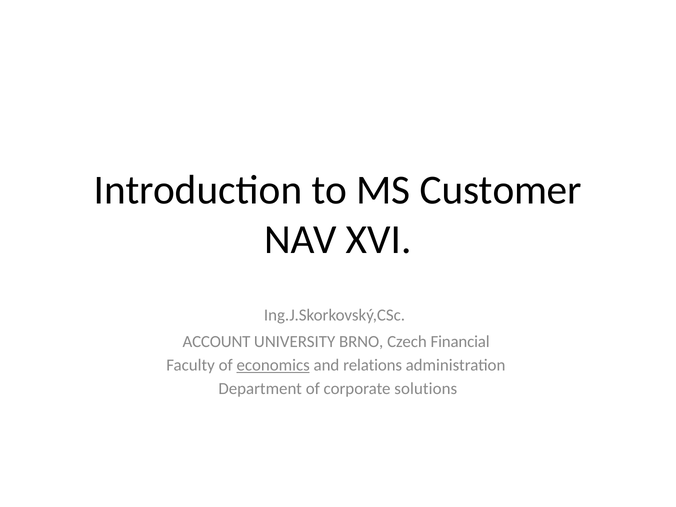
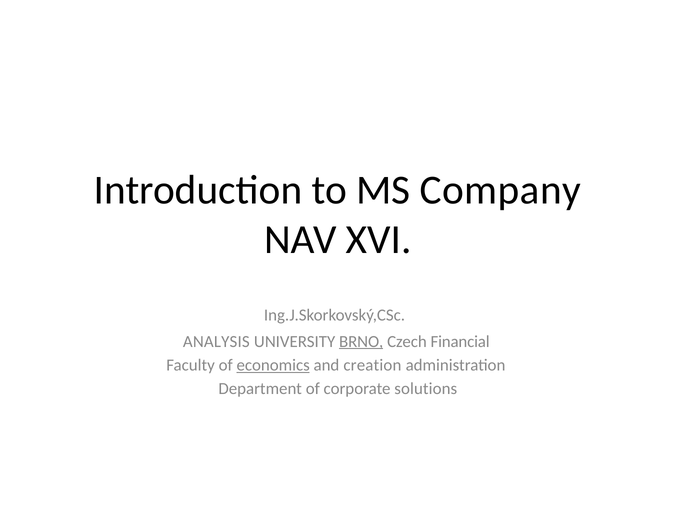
Customer: Customer -> Company (500, 190)
ACCOUNT: ACCOUNT -> ANALYSIS (216, 341)
BRNO underline: none -> present (361, 341)
relations: relations -> creation (372, 365)
